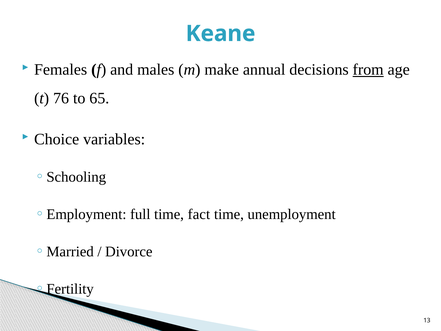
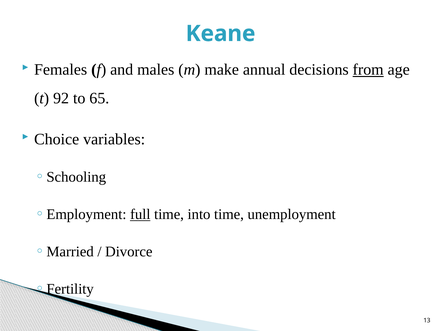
76: 76 -> 92 (61, 98)
full underline: none -> present (140, 214)
fact: fact -> into (199, 214)
